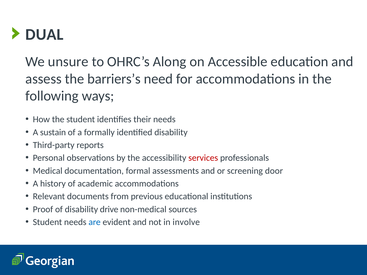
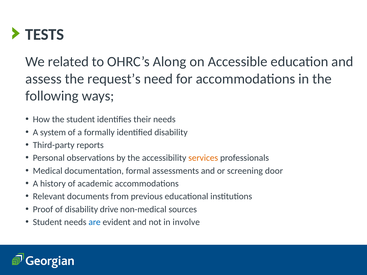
DUAL: DUAL -> TESTS (45, 34)
unsure: unsure -> related (68, 62)
barriers’s: barriers’s -> request’s (114, 79)
sustain: sustain -> system (53, 132)
services colour: red -> orange (203, 158)
